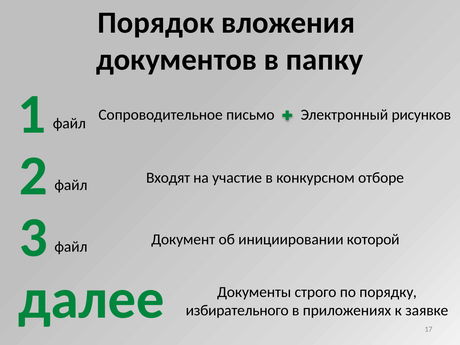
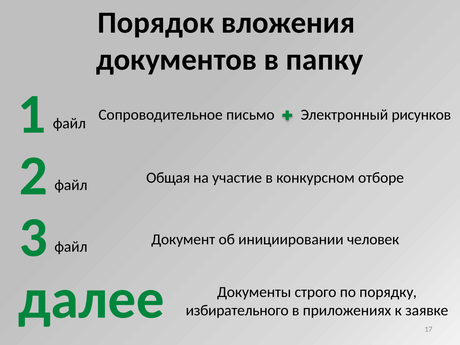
Входят: Входят -> Общая (168, 178)
которой: которой -> человек (373, 239)
